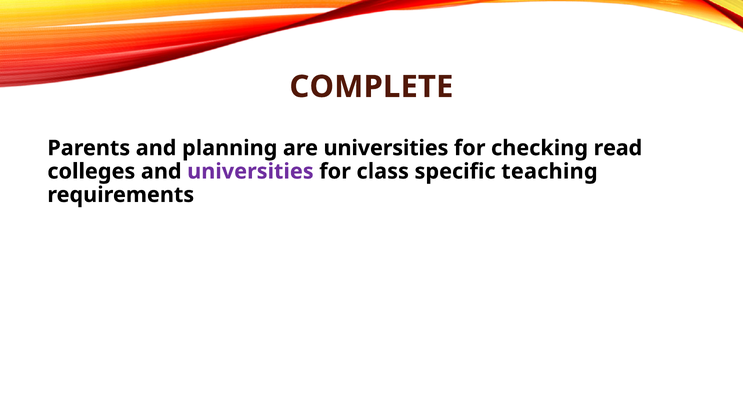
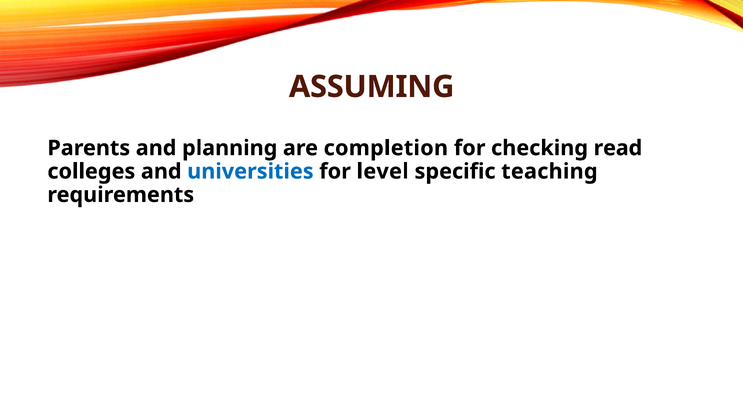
COMPLETE: COMPLETE -> ASSUMING (372, 87)
are universities: universities -> completion (386, 148)
universities colour: purple -> blue (250, 171)
class: class -> level (383, 171)
